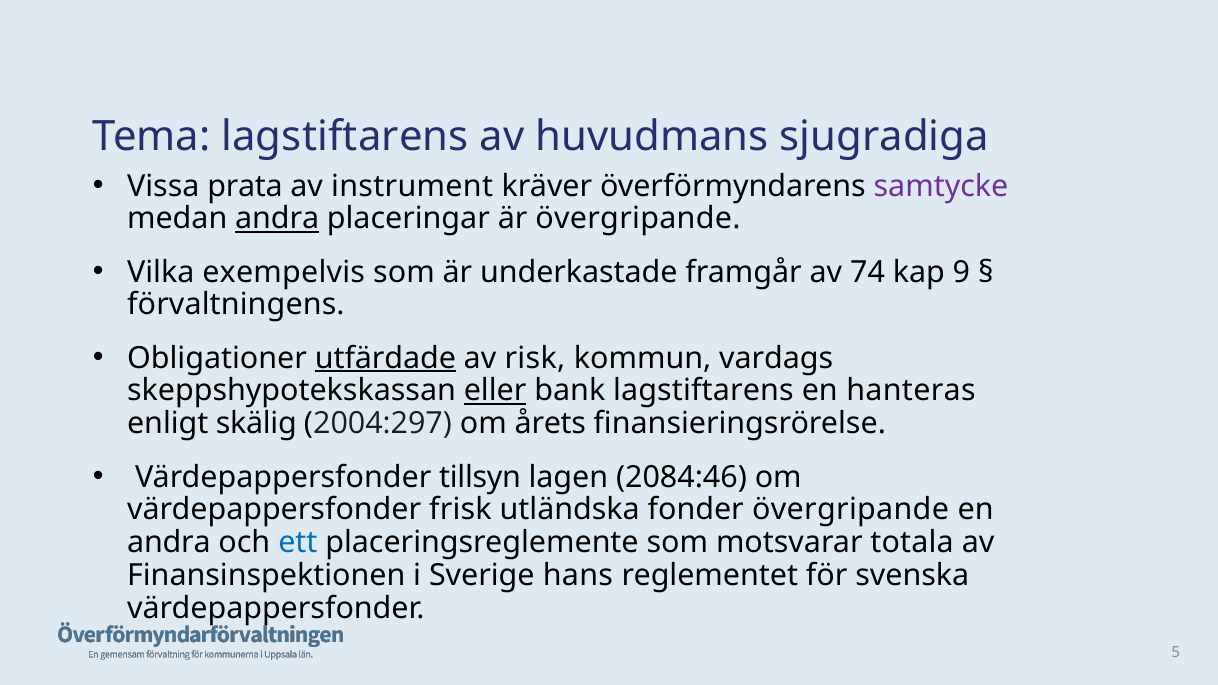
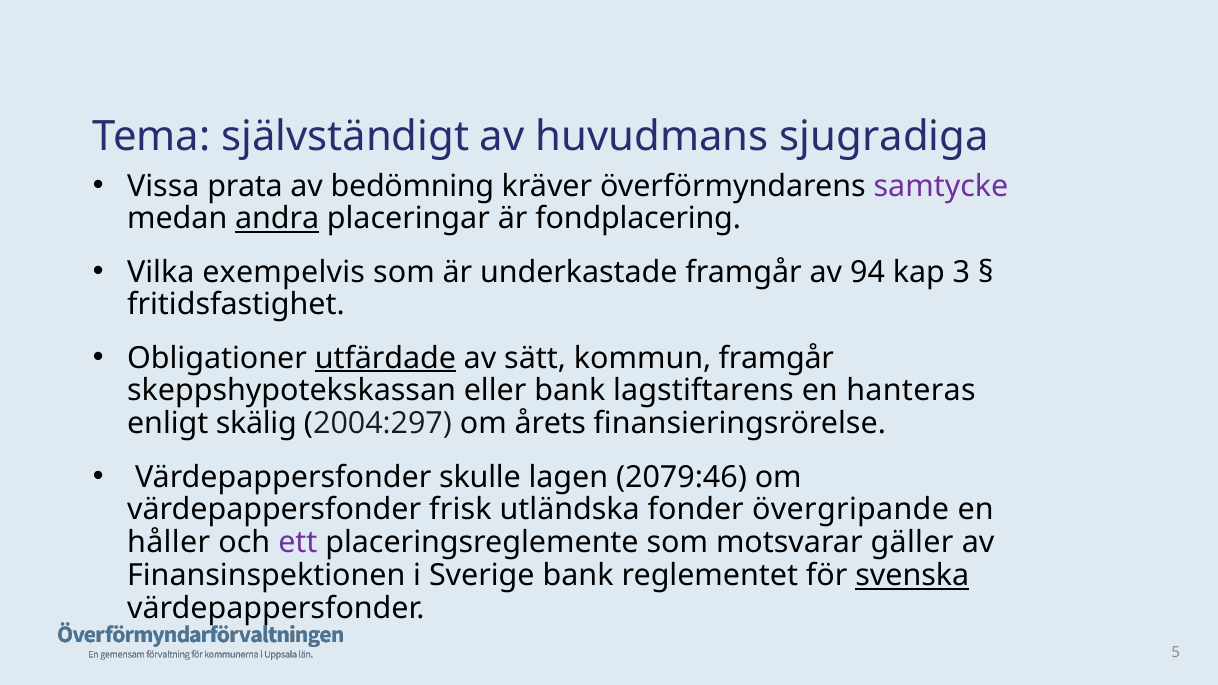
Tema lagstiftarens: lagstiftarens -> självständigt (345, 137)
instrument: instrument -> bedömning (412, 186)
är övergripande: övergripande -> fondplacering (638, 219)
74: 74 -> 94 (868, 272)
9: 9 -> 3 (961, 272)
förvaltningens: förvaltningens -> fritidsfastighet (236, 305)
risk: risk -> sätt (535, 358)
kommun vardags: vardags -> framgår (776, 358)
eller underline: present -> none (495, 391)
tillsyn: tillsyn -> skulle (480, 477)
2084:46: 2084:46 -> 2079:46 (681, 477)
andra: andra -> håller (169, 543)
ett colour: blue -> purple (298, 543)
totala: totala -> gäller (912, 543)
Sverige hans: hans -> bank (578, 576)
svenska underline: none -> present (912, 576)
